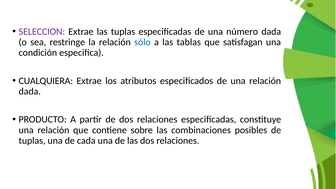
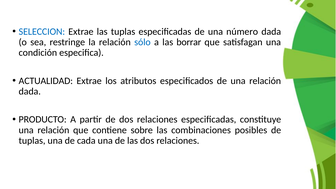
SELECCION colour: purple -> blue (42, 32)
tablas: tablas -> borrar (189, 42)
CUALQUIERA: CUALQUIERA -> ACTUALIDAD (46, 81)
